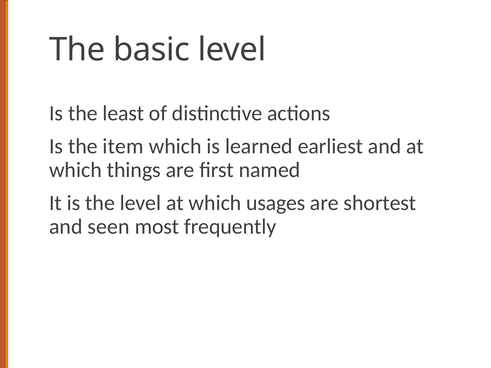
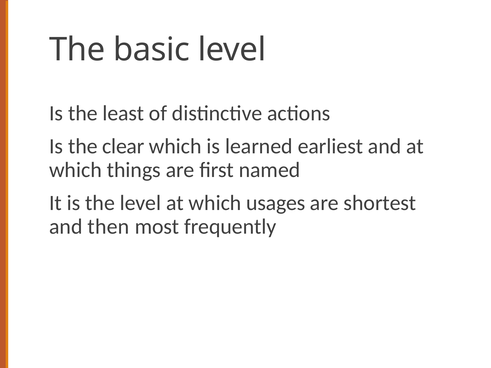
item: item -> clear (123, 146)
seen: seen -> then (108, 227)
